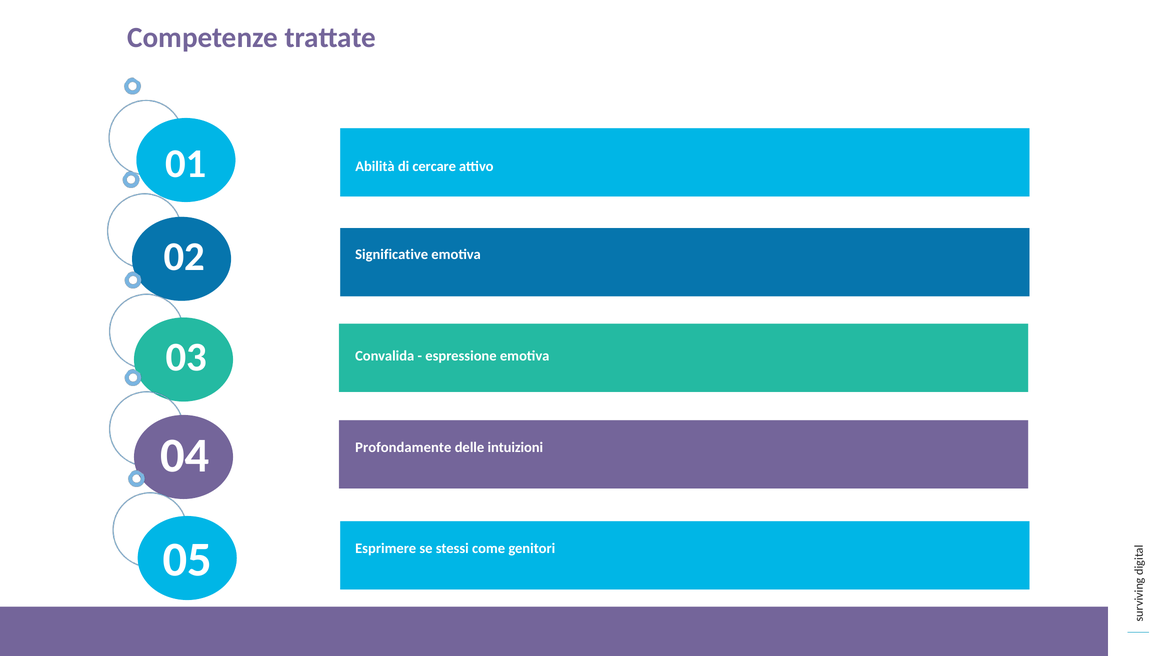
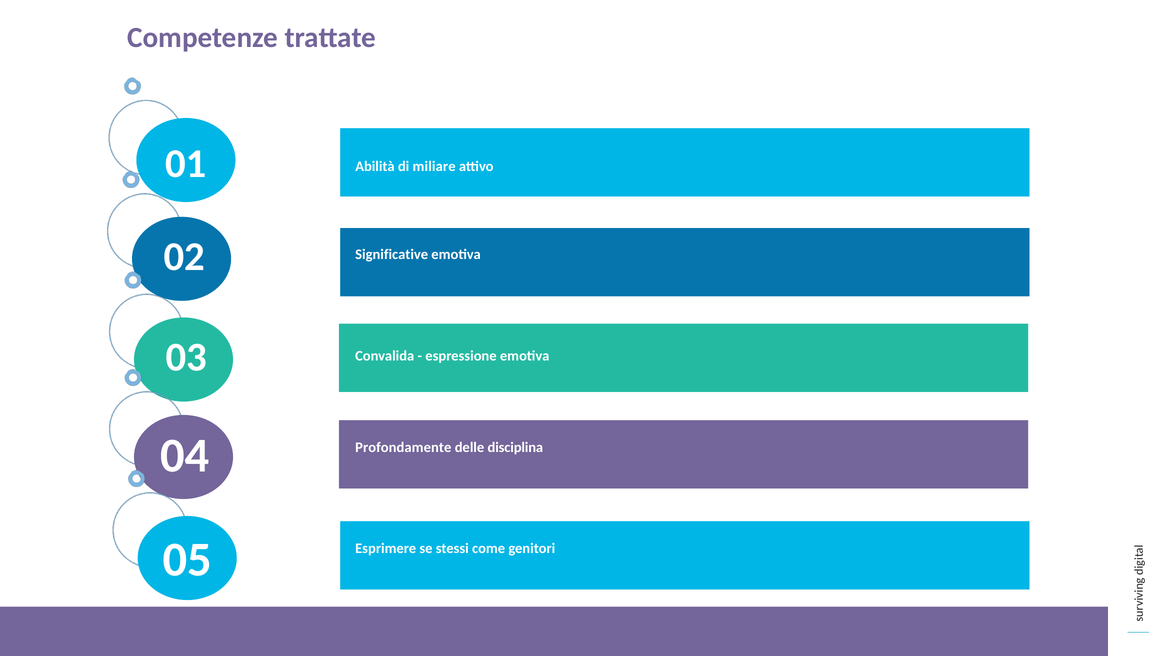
cercare: cercare -> miliare (434, 166)
intuizioni: intuizioni -> disciplina (515, 447)
